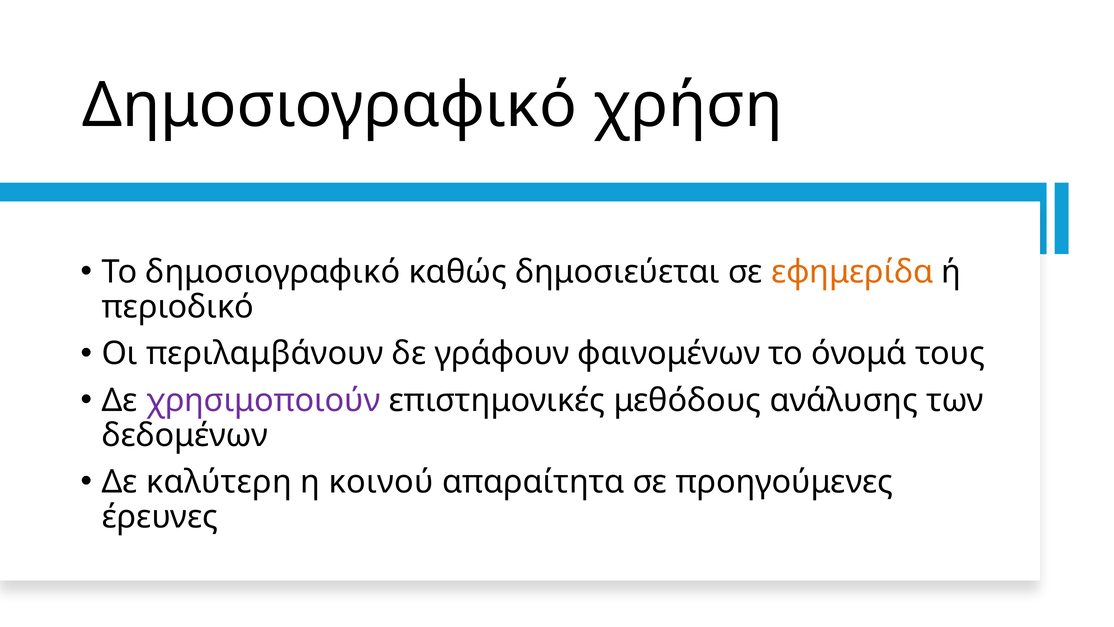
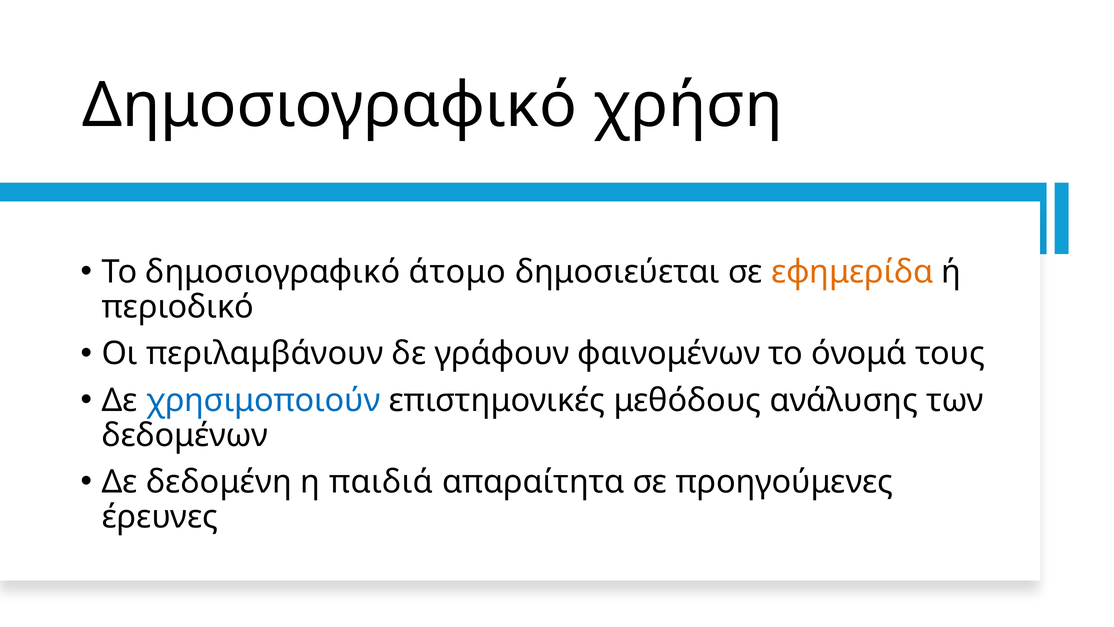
καθώς: καθώς -> άτομο (458, 272)
χρησιμοποιούν colour: purple -> blue (263, 400)
καλύτερη: καλύτερη -> δεδομένη (219, 482)
κοινού: κοινού -> παιδιά (381, 482)
